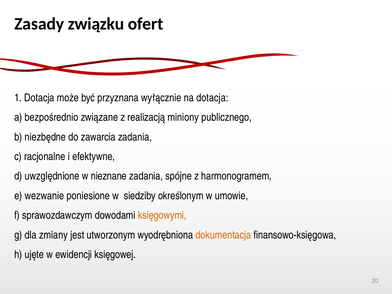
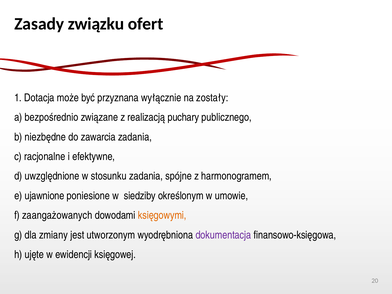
na dotacja: dotacja -> zostały (212, 98)
miniony: miniony -> puchary (183, 117)
nieznane: nieznane -> stosunku (109, 176)
wezwanie: wezwanie -> ujawnione (44, 196)
sprawozdawczym: sprawozdawczym -> zaangażowanych (57, 215)
dokumentacja colour: orange -> purple (223, 235)
